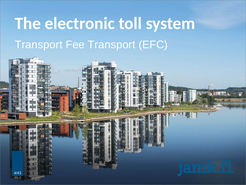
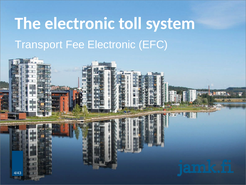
Fee Transport: Transport -> Electronic (112, 45)
